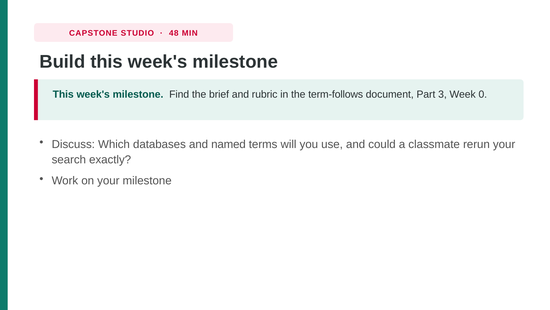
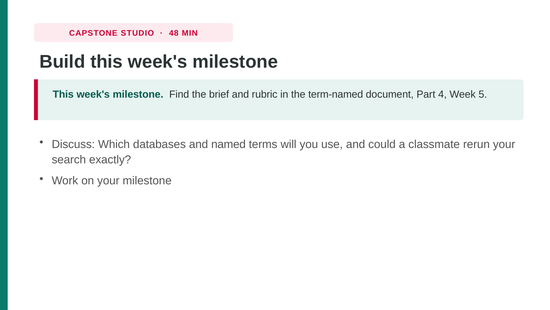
term-follows: term-follows -> term-named (336, 94)
3: 3 -> 4 (443, 94)
0: 0 -> 5 (483, 94)
